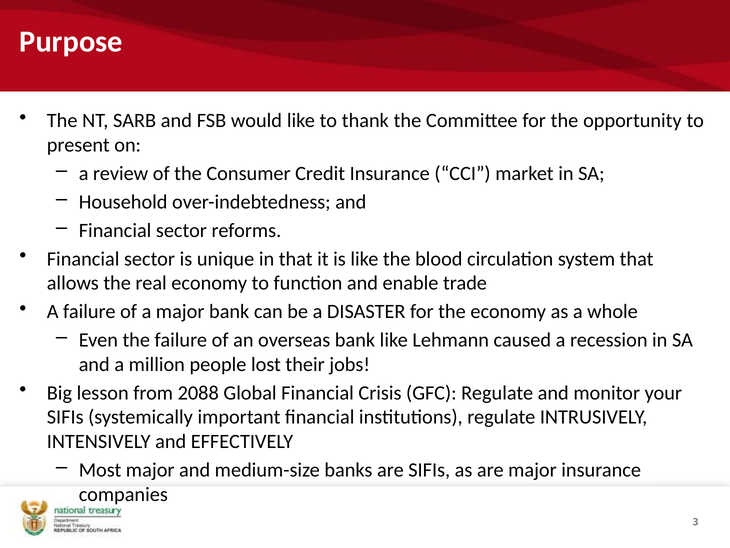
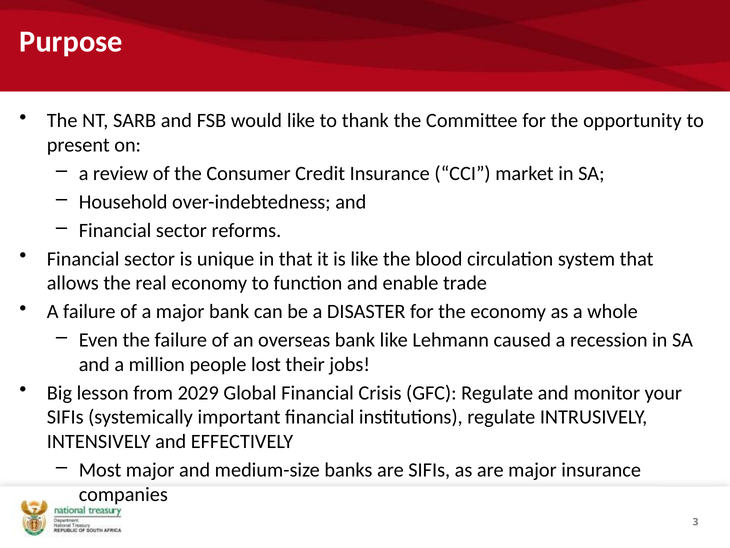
2088: 2088 -> 2029 (198, 392)
